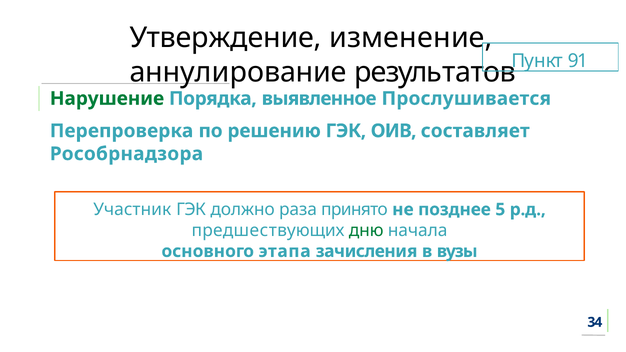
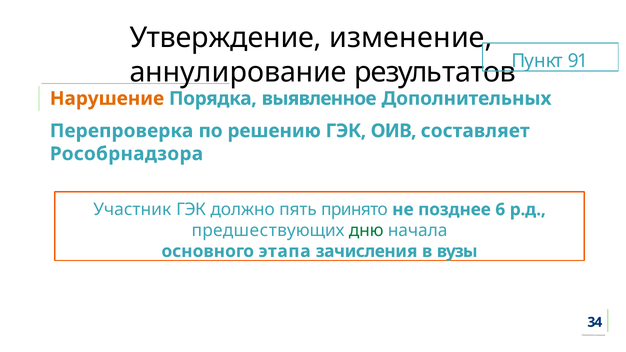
Нарушение colour: green -> orange (107, 99)
Прослушивается: Прослушивается -> Дополнительных (466, 99)
раза: раза -> пять (298, 210)
5: 5 -> 6 (500, 210)
